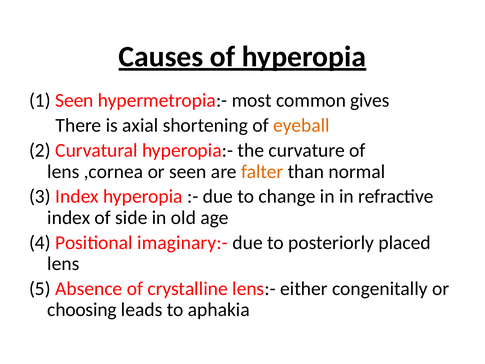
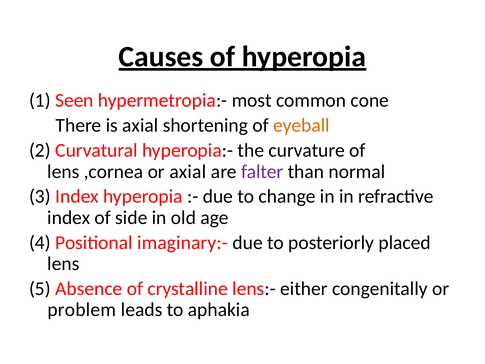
gives: gives -> cone (370, 100)
or seen: seen -> axial (188, 171)
falter colour: orange -> purple (262, 171)
choosing: choosing -> problem (82, 310)
